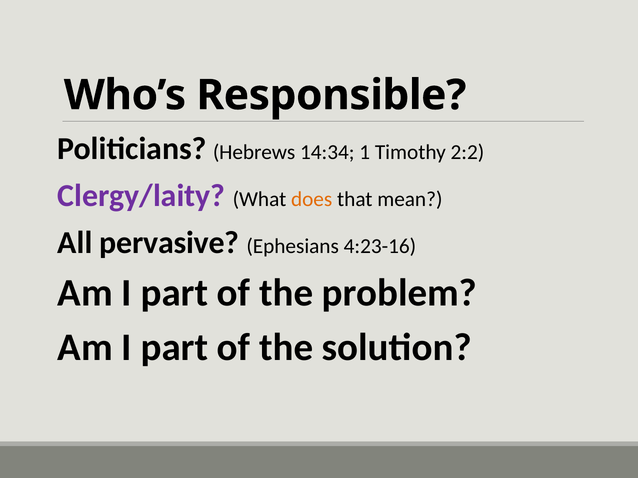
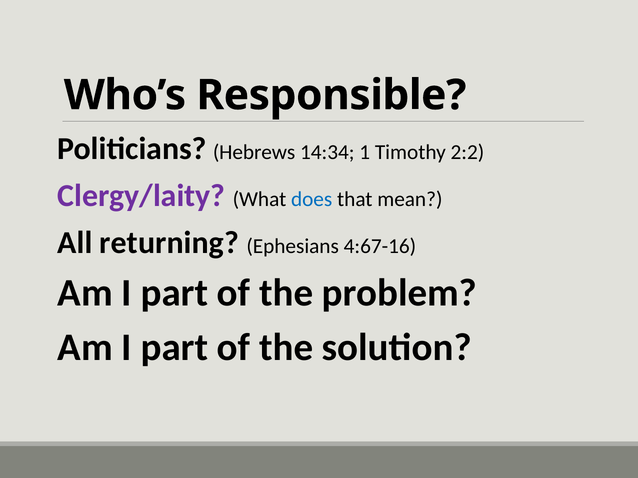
does colour: orange -> blue (312, 199)
pervasive: pervasive -> returning (169, 243)
4:23-16: 4:23-16 -> 4:67-16 (380, 246)
